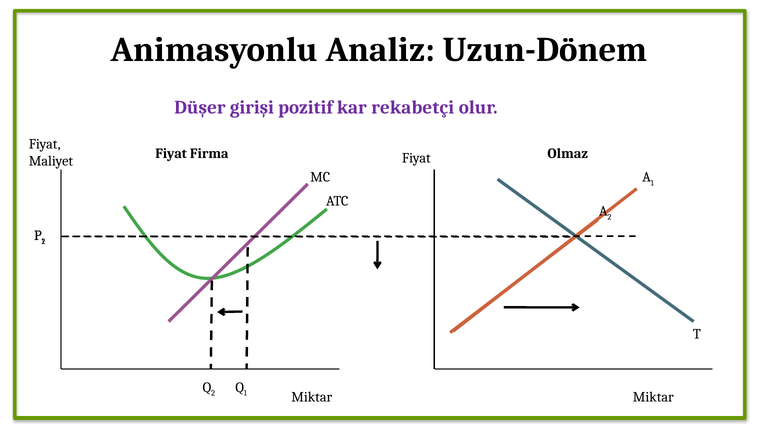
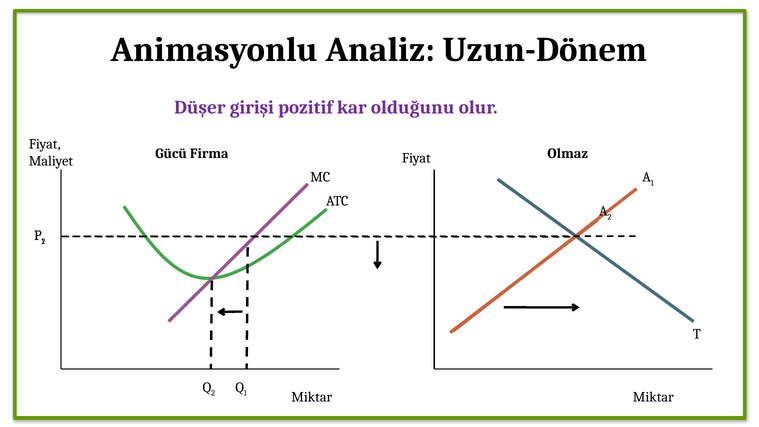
rekabetçi: rekabetçi -> olduğunu (413, 107)
Fiyat: Fiyat -> Gücü (171, 154)
